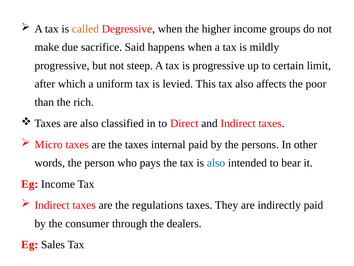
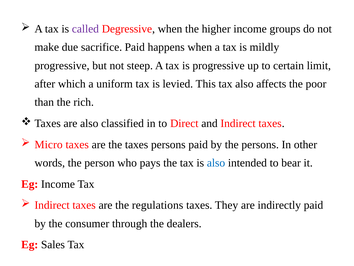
called colour: orange -> purple (85, 29)
sacrifice Said: Said -> Paid (135, 47)
taxes internal: internal -> persons (168, 144)
